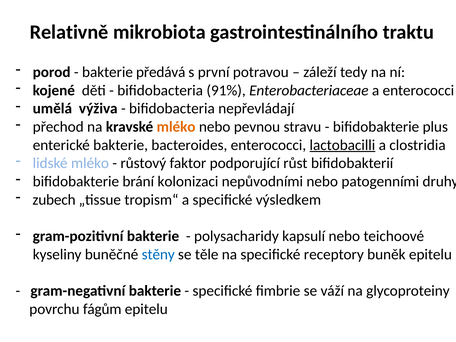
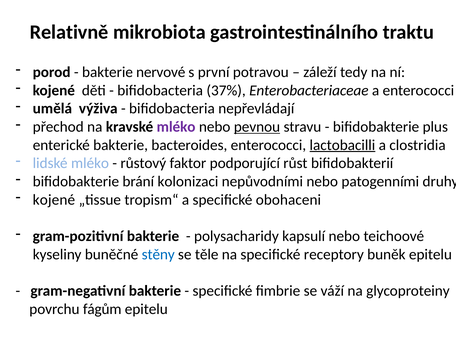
předává: předává -> nervové (161, 72)
91%: 91% -> 37% (226, 90)
mléko colour: orange -> purple (176, 127)
pevnou underline: none -> present (257, 127)
zubech: zubech -> kojené (54, 200)
výsledkem: výsledkem -> obohaceni (288, 200)
